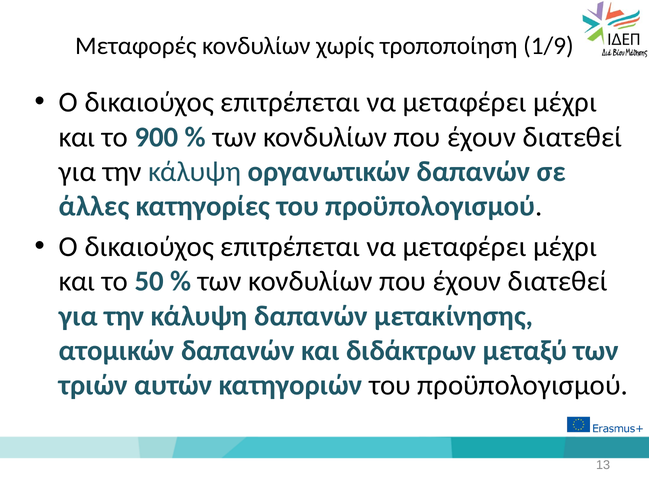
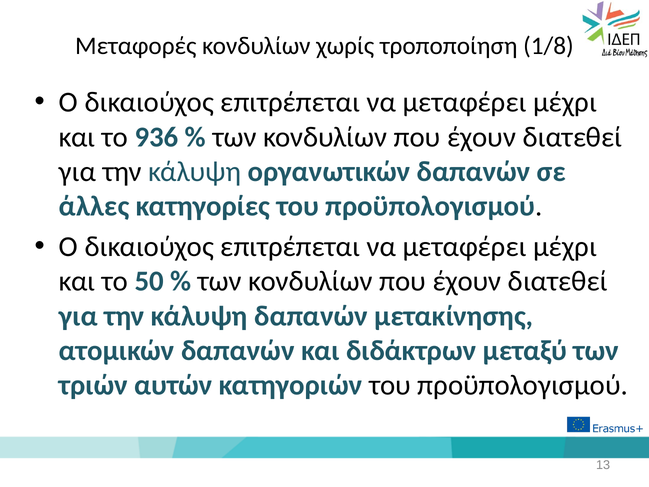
1/9: 1/9 -> 1/8 (548, 46)
900: 900 -> 936 (157, 137)
